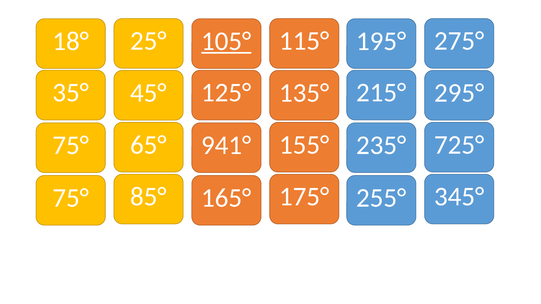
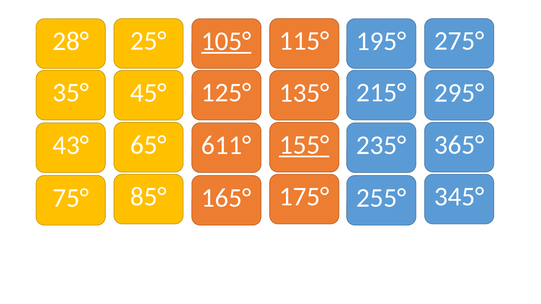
18°: 18° -> 28° (71, 41)
155° underline: none -> present (304, 145)
725°: 725° -> 365° (459, 145)
75°: 75° -> 43° (71, 145)
941°: 941° -> 611° (226, 145)
